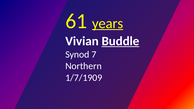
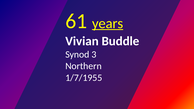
Buddle underline: present -> none (120, 41)
7: 7 -> 3 (94, 55)
1/7/1909: 1/7/1909 -> 1/7/1955 (84, 78)
